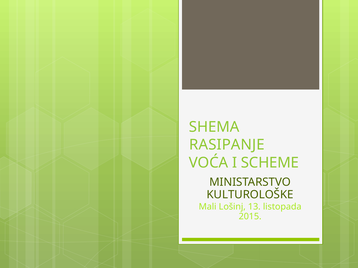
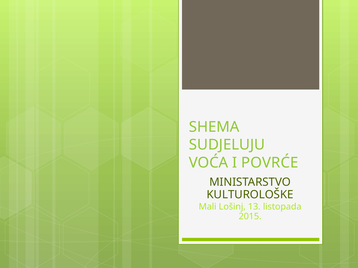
RASIPANJE: RASIPANJE -> SUDJELUJU (227, 145)
SCHEME: SCHEME -> POVRĆE (270, 163)
